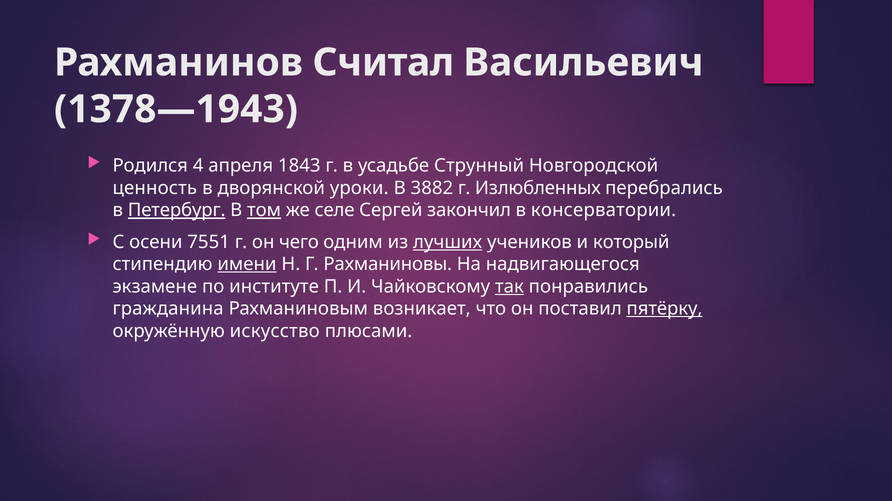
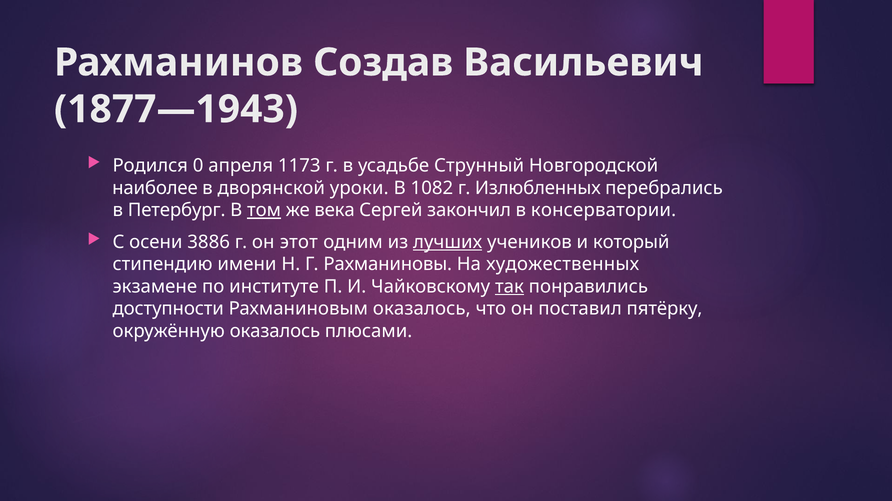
Считал: Считал -> Создав (383, 63)
1378—1943: 1378—1943 -> 1877—1943 (176, 109)
4: 4 -> 0 (198, 166)
1843: 1843 -> 1173 (299, 166)
ценность: ценность -> наиболее (155, 188)
3882: 3882 -> 1082 (432, 188)
Петербург underline: present -> none (177, 211)
селе: селе -> века (335, 211)
7551: 7551 -> 3886 (209, 242)
чего: чего -> этот (299, 242)
имени underline: present -> none (247, 265)
надвигающегося: надвигающегося -> художественных (563, 265)
гражданина: гражданина -> доступности (168, 309)
Рахманиновым возникает: возникает -> оказалось (422, 309)
пятёрку underline: present -> none (664, 309)
окружённую искусство: искусство -> оказалось (275, 331)
